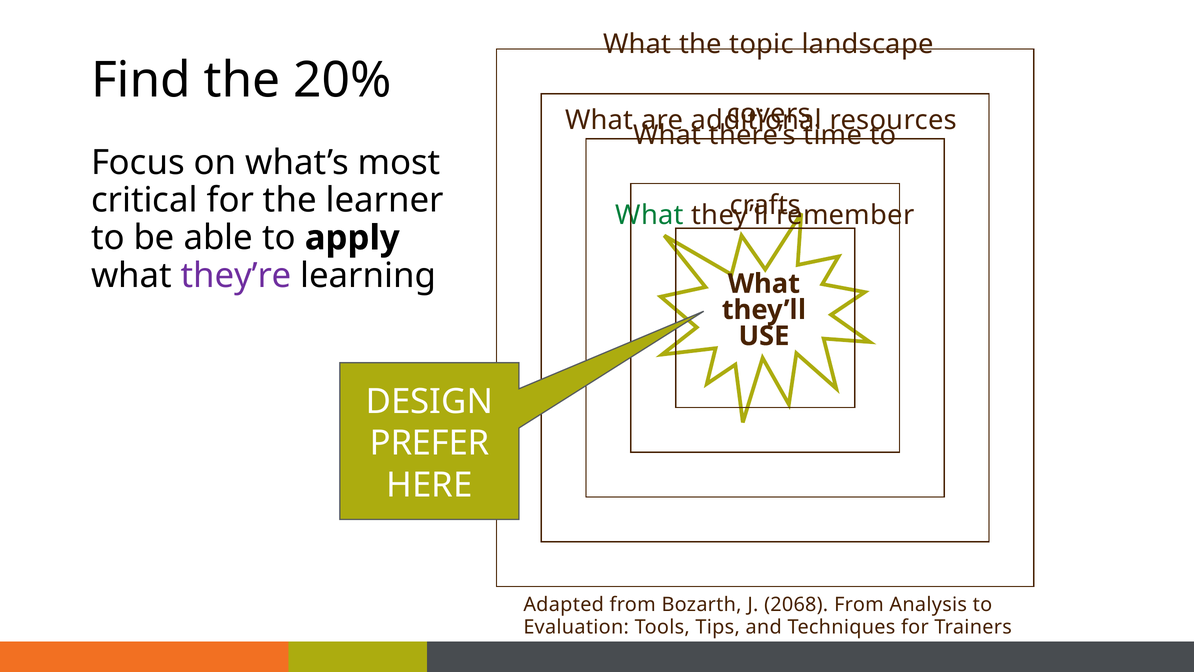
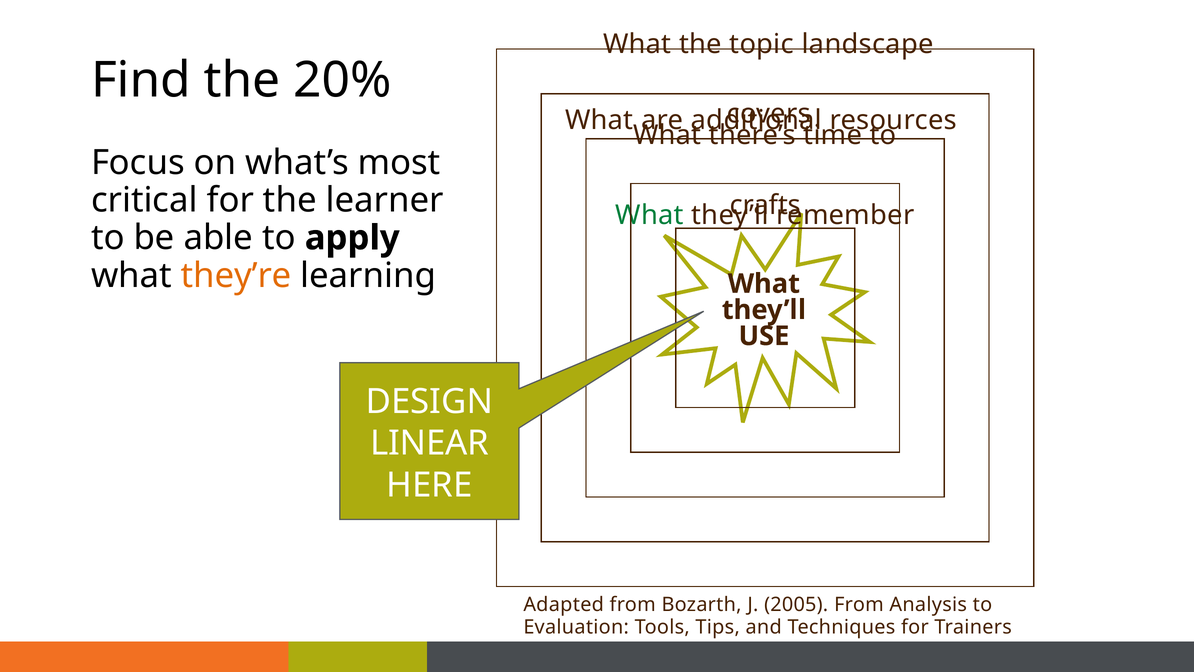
they’re colour: purple -> orange (236, 275)
PREFER: PREFER -> LINEAR (430, 443)
2068: 2068 -> 2005 (796, 604)
